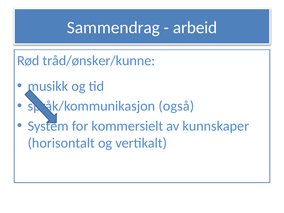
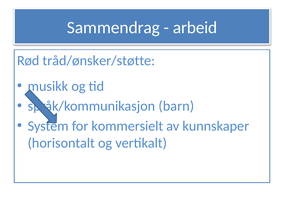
tråd/ønsker/kunne: tråd/ønsker/kunne -> tråd/ønsker/støtte (99, 61)
også: også -> barn (176, 106)
